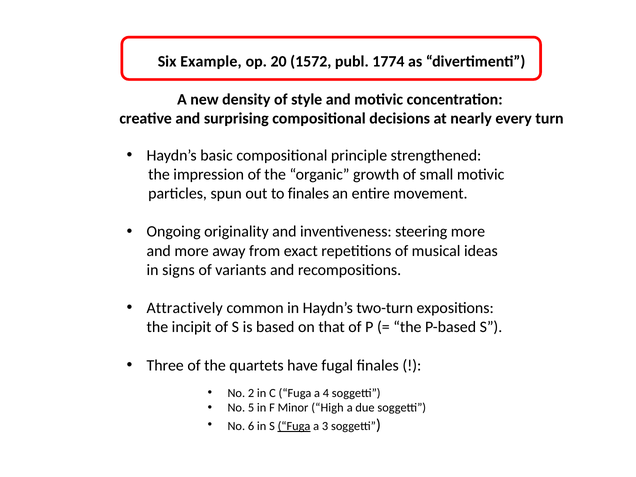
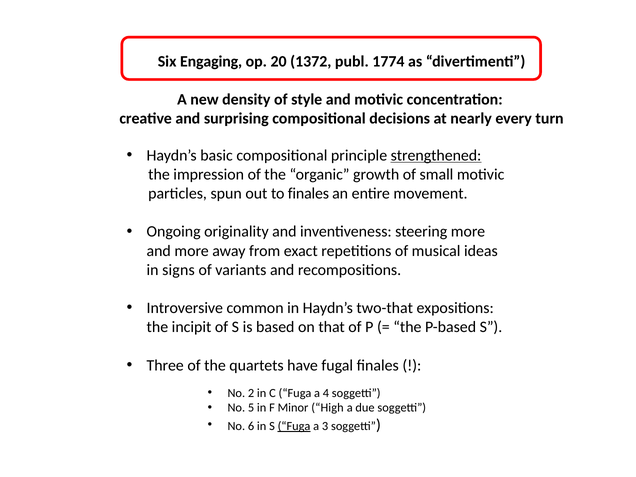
Example: Example -> Engaging (211, 61)
1572: 1572 -> 1372 (311, 61)
strengthened underline: none -> present (436, 155)
Attractively: Attractively -> Introversive (185, 308)
two-turn: two-turn -> two-that (385, 308)
